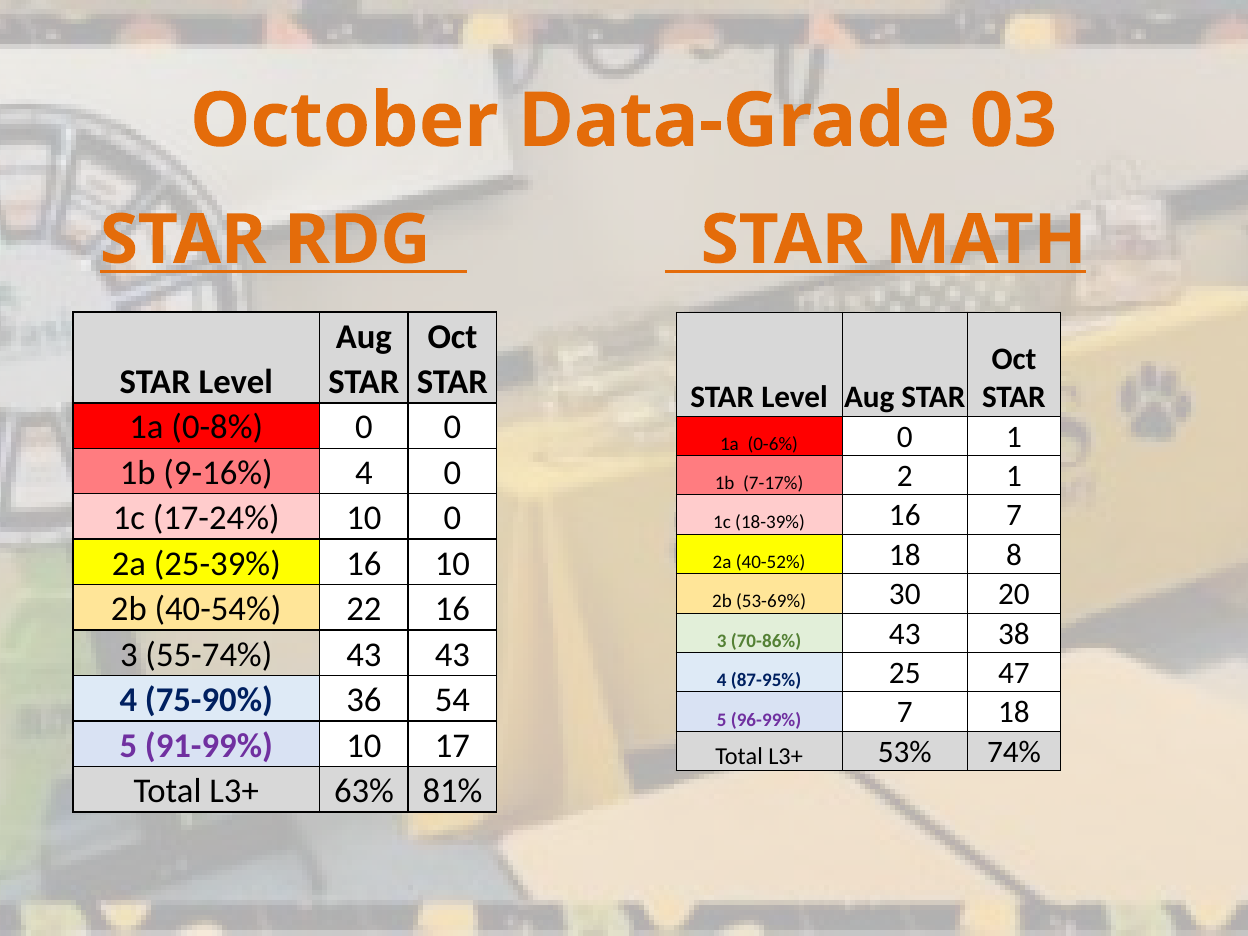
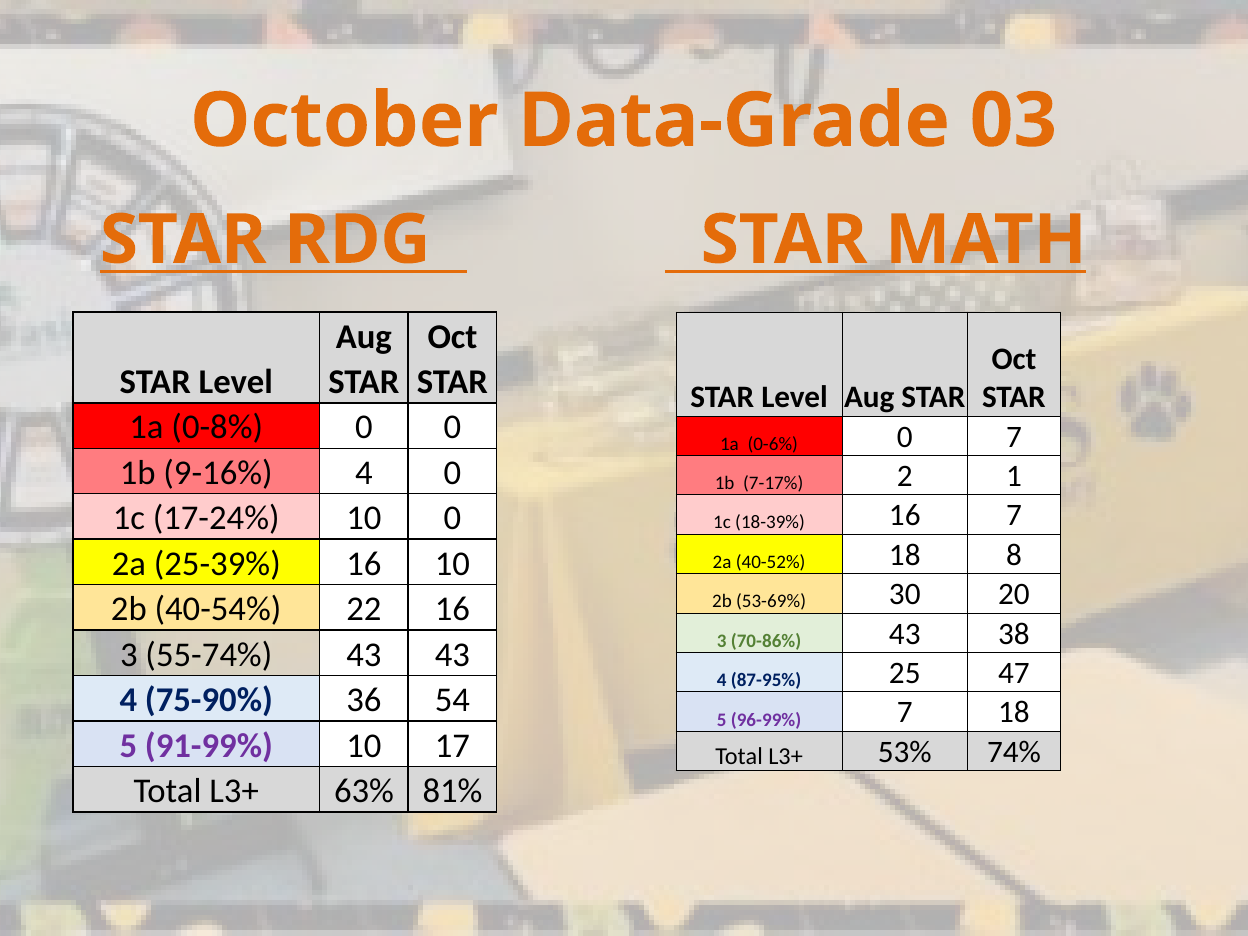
0 1: 1 -> 7 (1014, 437)
